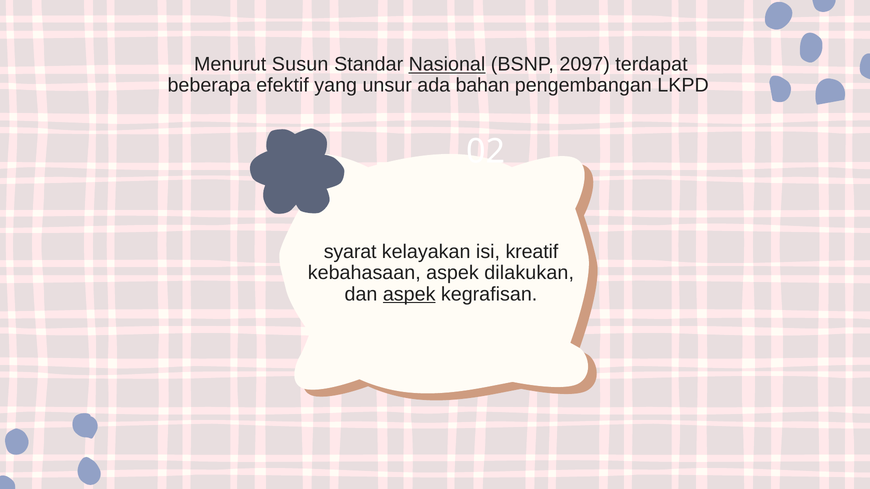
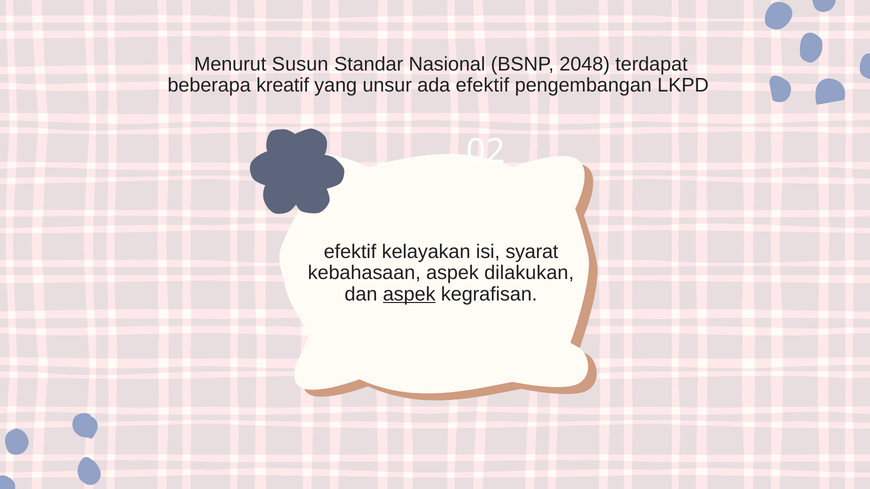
Nasional underline: present -> none (447, 64)
2097: 2097 -> 2048 (585, 64)
efektif: efektif -> kreatif (283, 86)
ada bahan: bahan -> efektif (482, 86)
syarat: syarat -> efektif (350, 252)
kreatif: kreatif -> syarat (532, 252)
